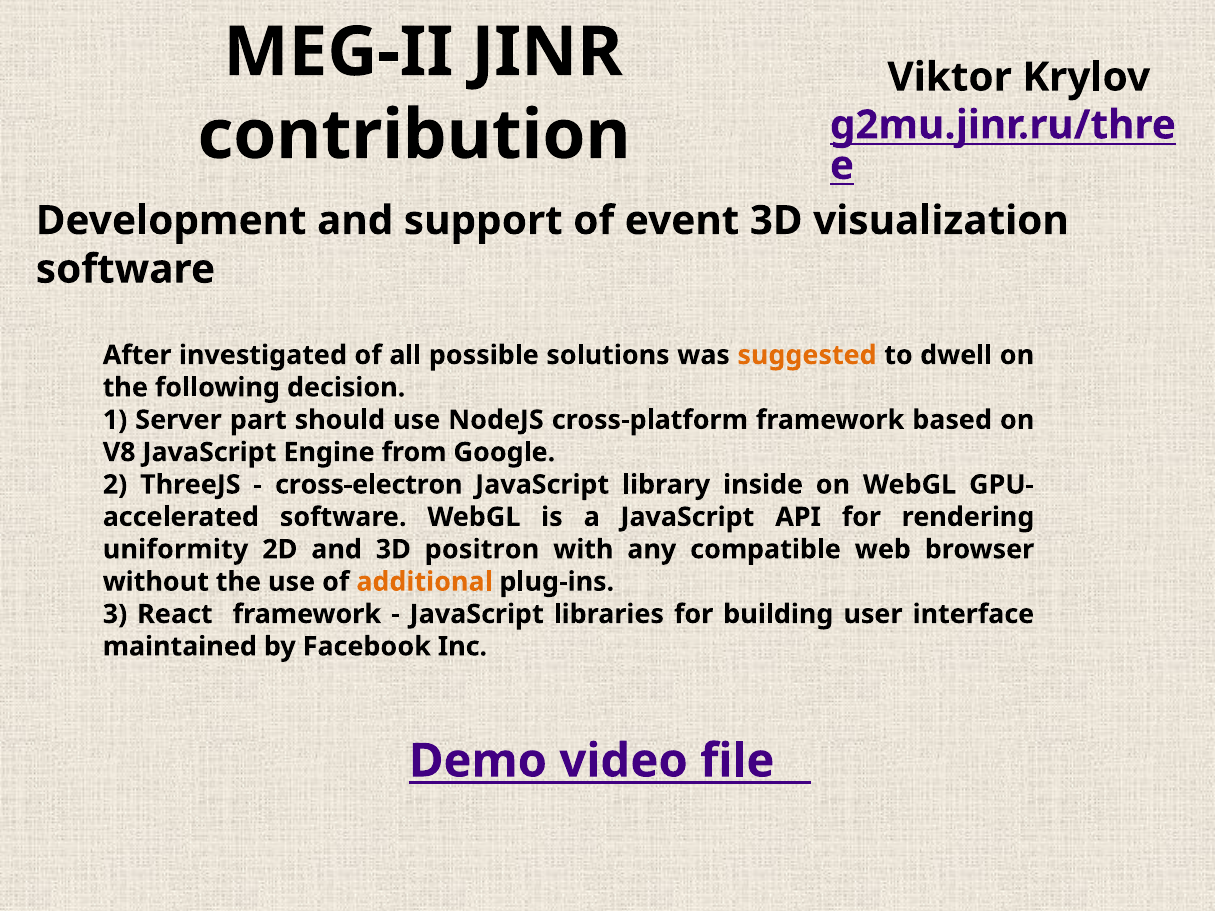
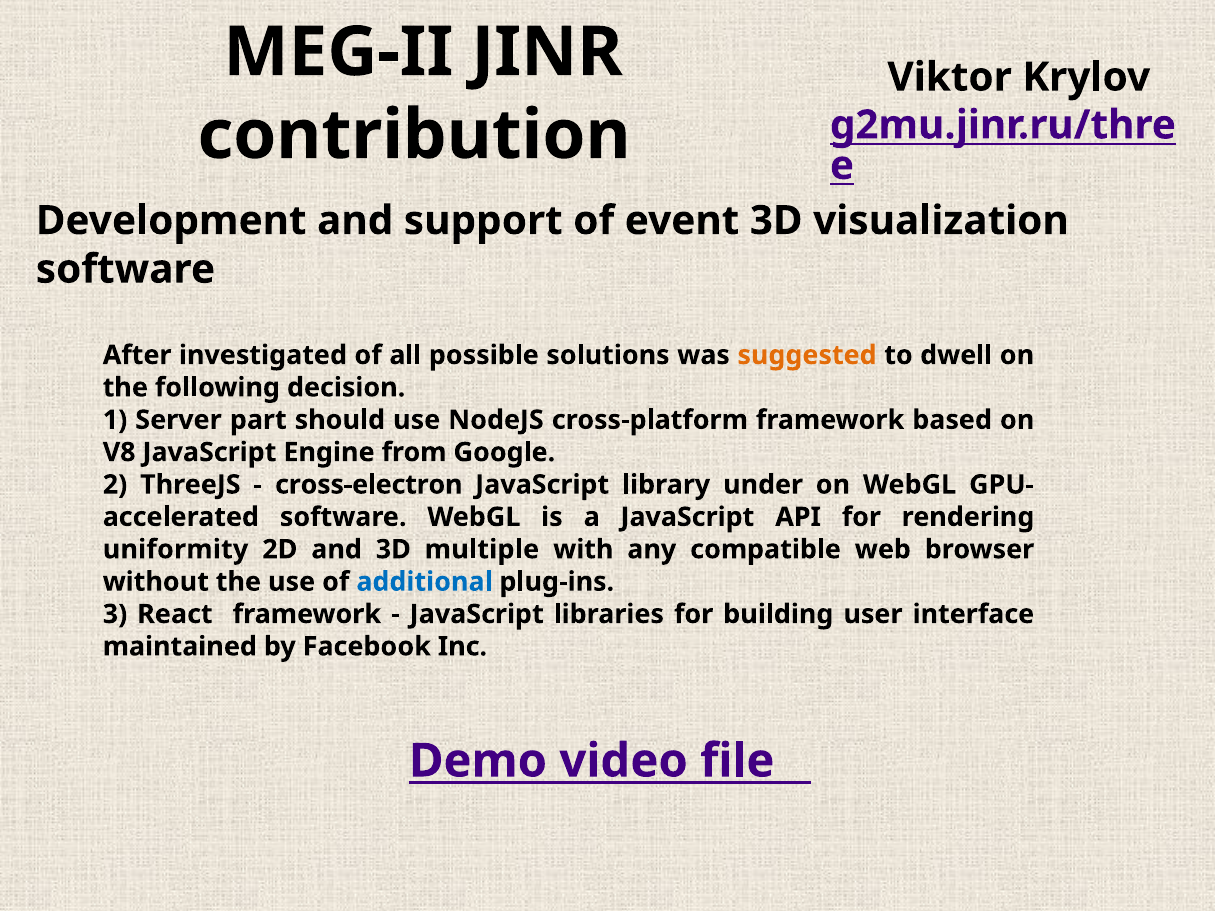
inside: inside -> under (763, 485)
positron: positron -> multiple (482, 550)
additional colour: orange -> blue (424, 582)
